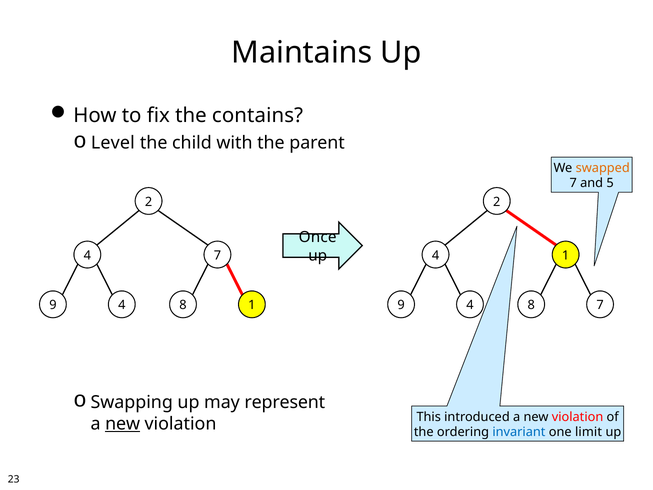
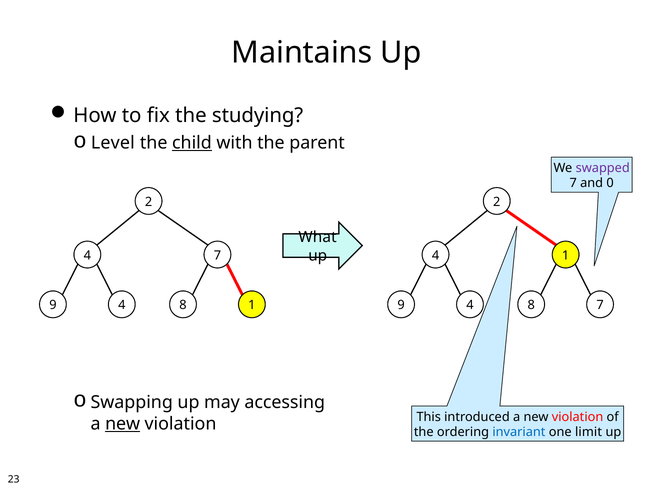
contains: contains -> studying (258, 116)
child underline: none -> present (192, 143)
swapped colour: orange -> purple (603, 168)
5: 5 -> 0 (610, 183)
Once: Once -> What (318, 237)
represent: represent -> accessing (285, 402)
